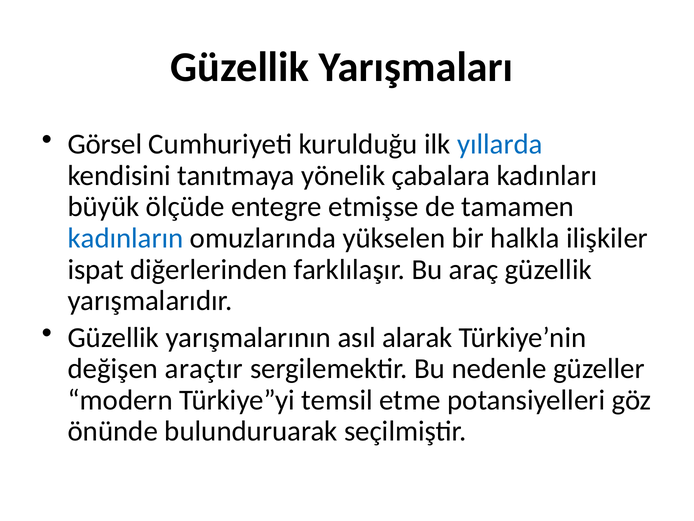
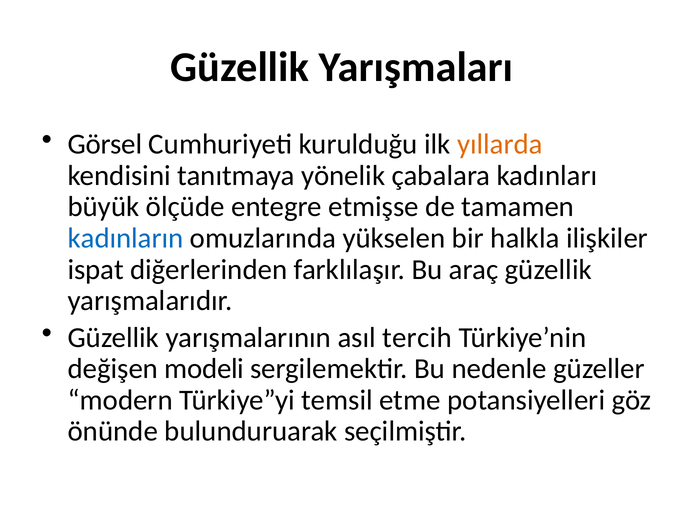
yıllarda colour: blue -> orange (500, 144)
alarak: alarak -> tercih (417, 337)
araçtır: araçtır -> modeli (204, 368)
